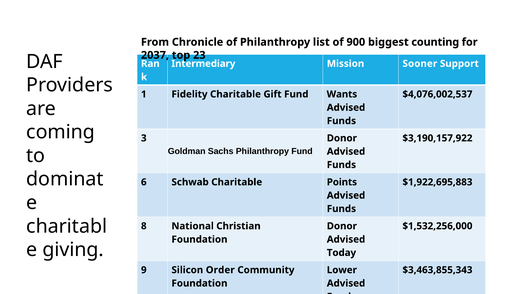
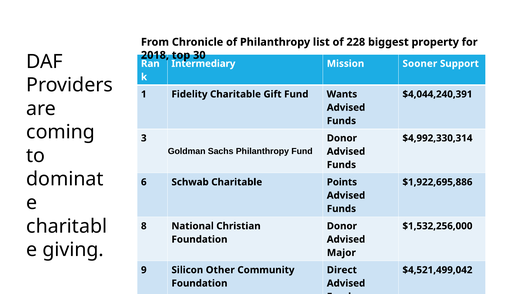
900: 900 -> 228 (356, 42)
counting: counting -> property (435, 42)
2037: 2037 -> 2018 (155, 55)
23: 23 -> 30 (199, 55)
$4,076,002,537: $4,076,002,537 -> $4,044,240,391 (437, 94)
$3,190,157,922: $3,190,157,922 -> $4,992,330,314 (437, 138)
$1,922,695,883: $1,922,695,883 -> $1,922,695,886 (437, 182)
Today: Today -> Major (341, 253)
Order: Order -> Other (220, 270)
Lower: Lower -> Direct (342, 270)
$3,463,855,343: $3,463,855,343 -> $4,521,499,042 (437, 270)
